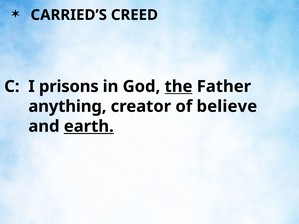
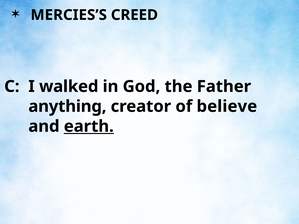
CARRIED’S: CARRIED’S -> MERCIES’S (69, 15)
prisons: prisons -> walked (69, 87)
the underline: present -> none (179, 87)
